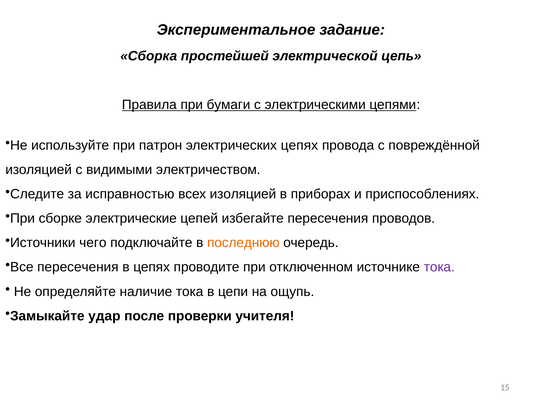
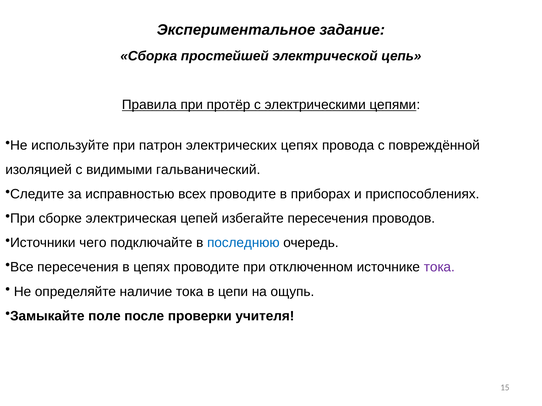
бумаги: бумаги -> протёр (228, 105)
электричеством: электричеством -> гальванический (208, 170)
всех изоляцией: изоляцией -> проводите (243, 194)
электрические: электрические -> электрическая (131, 219)
последнюю colour: orange -> blue (243, 243)
удар: удар -> поле (104, 316)
